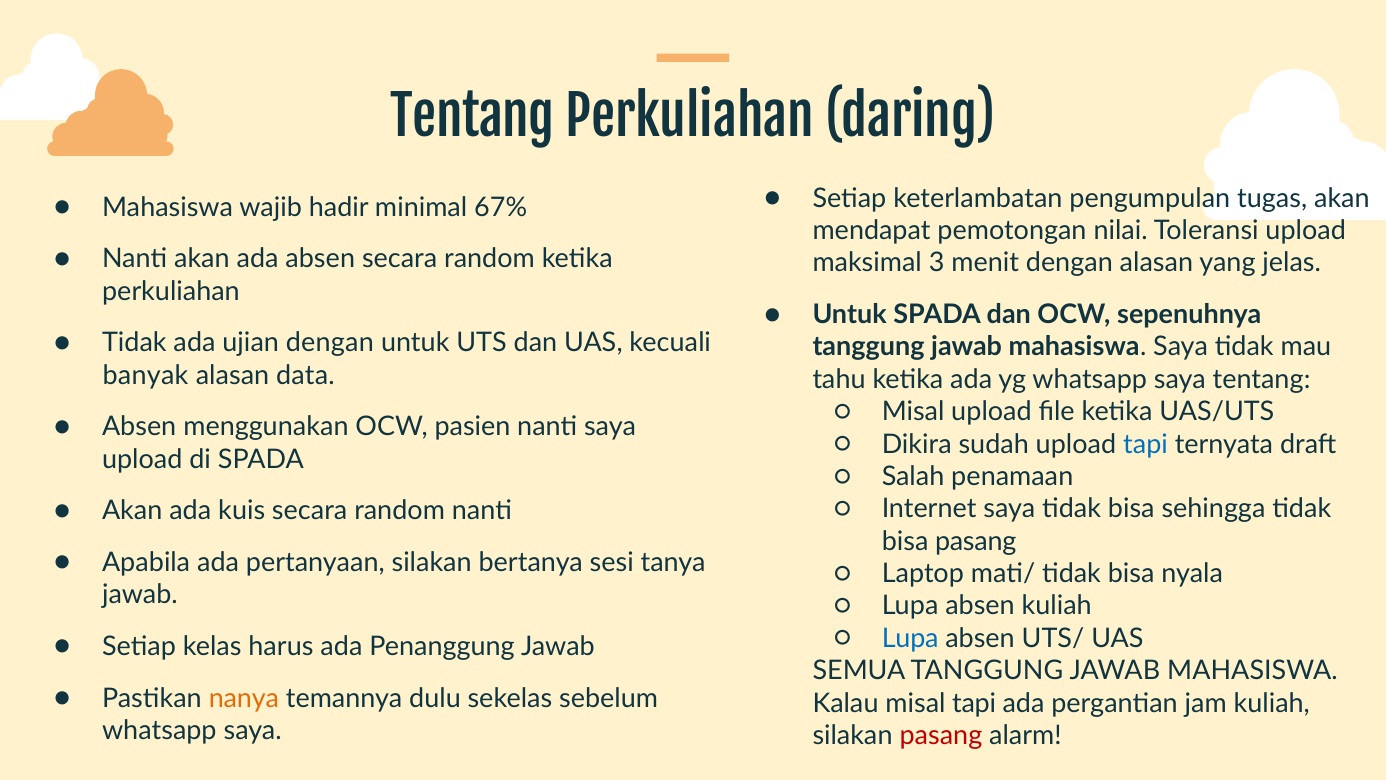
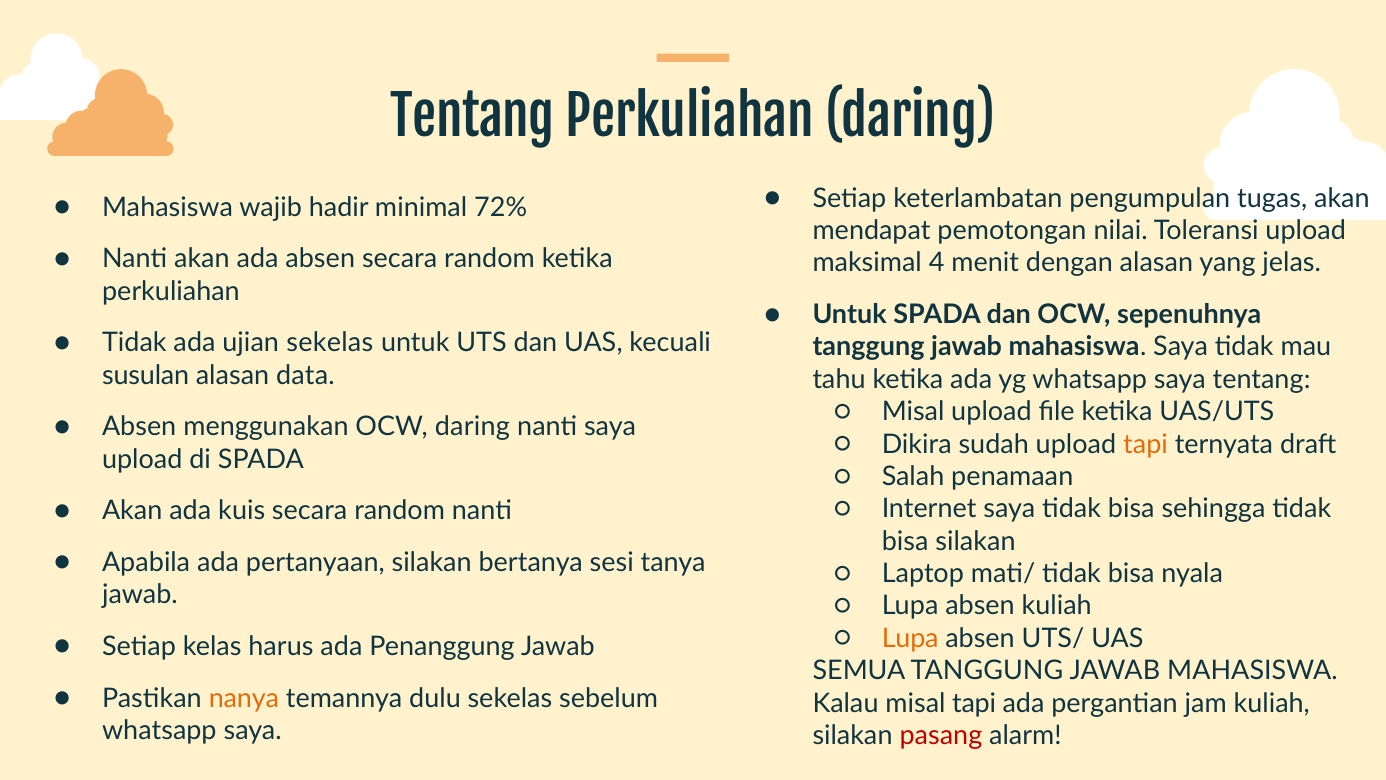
67%: 67% -> 72% (501, 207)
3: 3 -> 4 (937, 263)
ujian dengan: dengan -> sekelas (330, 343)
banyak: banyak -> susulan (146, 375)
OCW pasien: pasien -> daring (472, 427)
tapi colour: blue -> orange (1146, 444)
bisa pasang: pasang -> silakan (975, 541)
Lupa colour: blue -> orange (910, 638)
